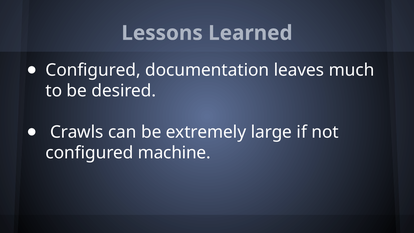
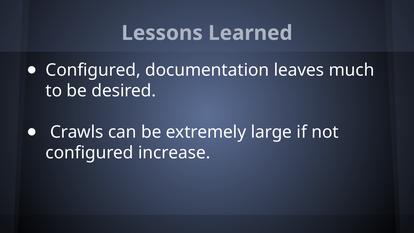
machine: machine -> increase (174, 153)
